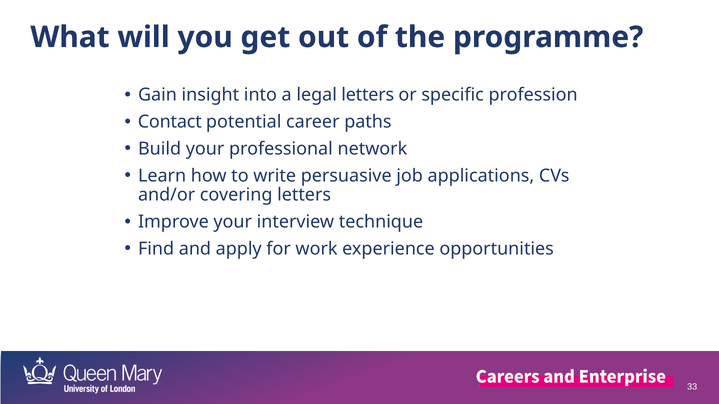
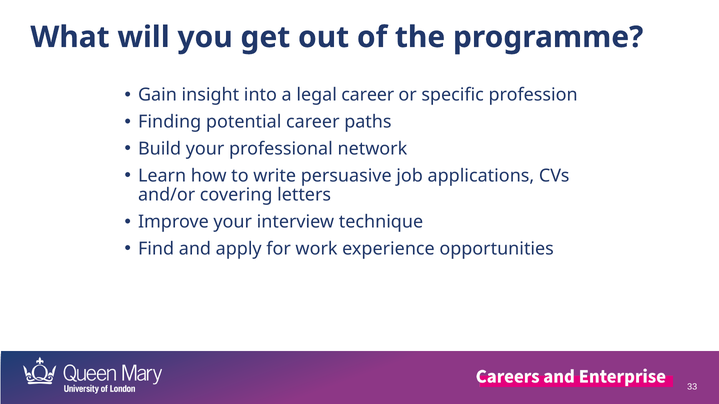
legal letters: letters -> career (368, 95)
Contact: Contact -> Finding (170, 122)
